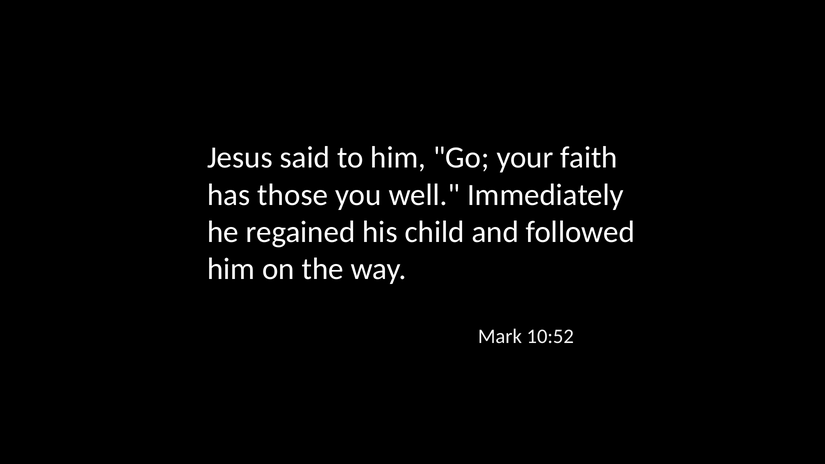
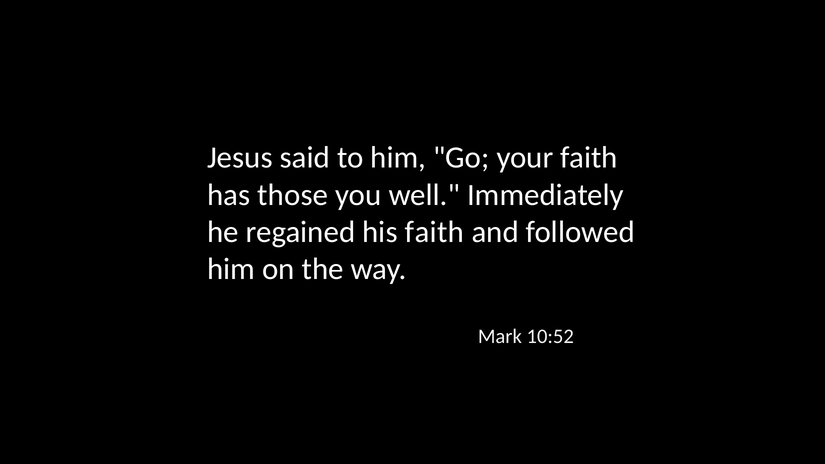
his child: child -> faith (434, 232)
